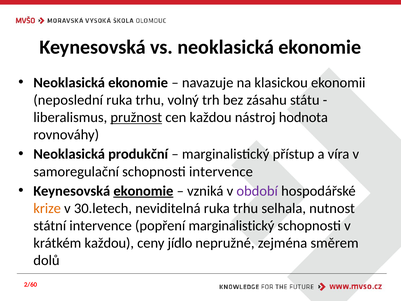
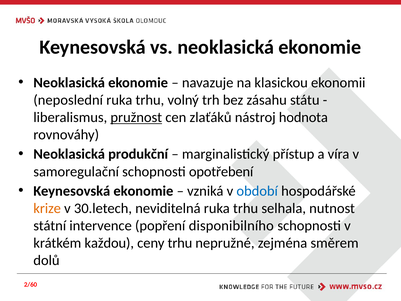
cen každou: každou -> zlaťáků (211, 117)
schopnosti intervence: intervence -> opotřebení (221, 171)
ekonomie underline: present -> none (143, 191)
období colour: purple -> blue (257, 191)
popření marginalistický: marginalistický -> disponibilního (231, 226)
ceny jídlo: jídlo -> trhu (180, 243)
